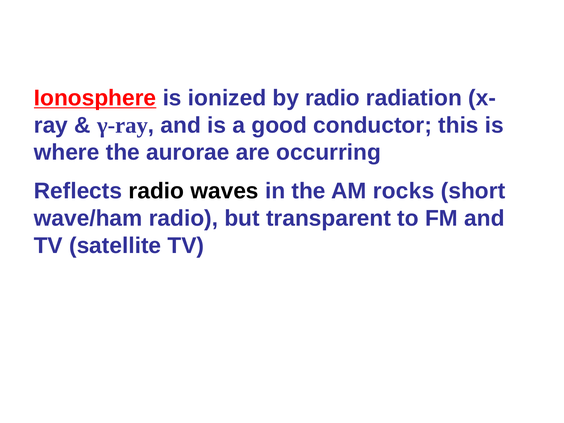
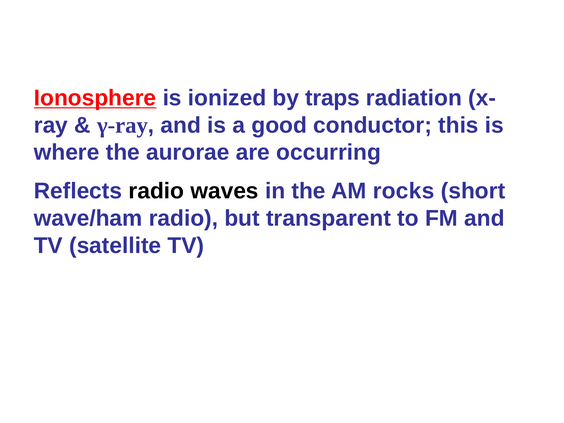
by radio: radio -> traps (333, 98)
